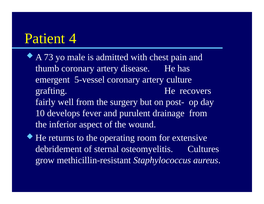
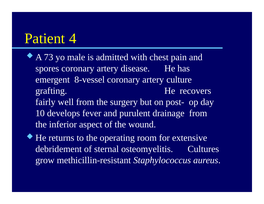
thumb: thumb -> spores (47, 68)
5-vessel: 5-vessel -> 8-vessel (90, 80)
